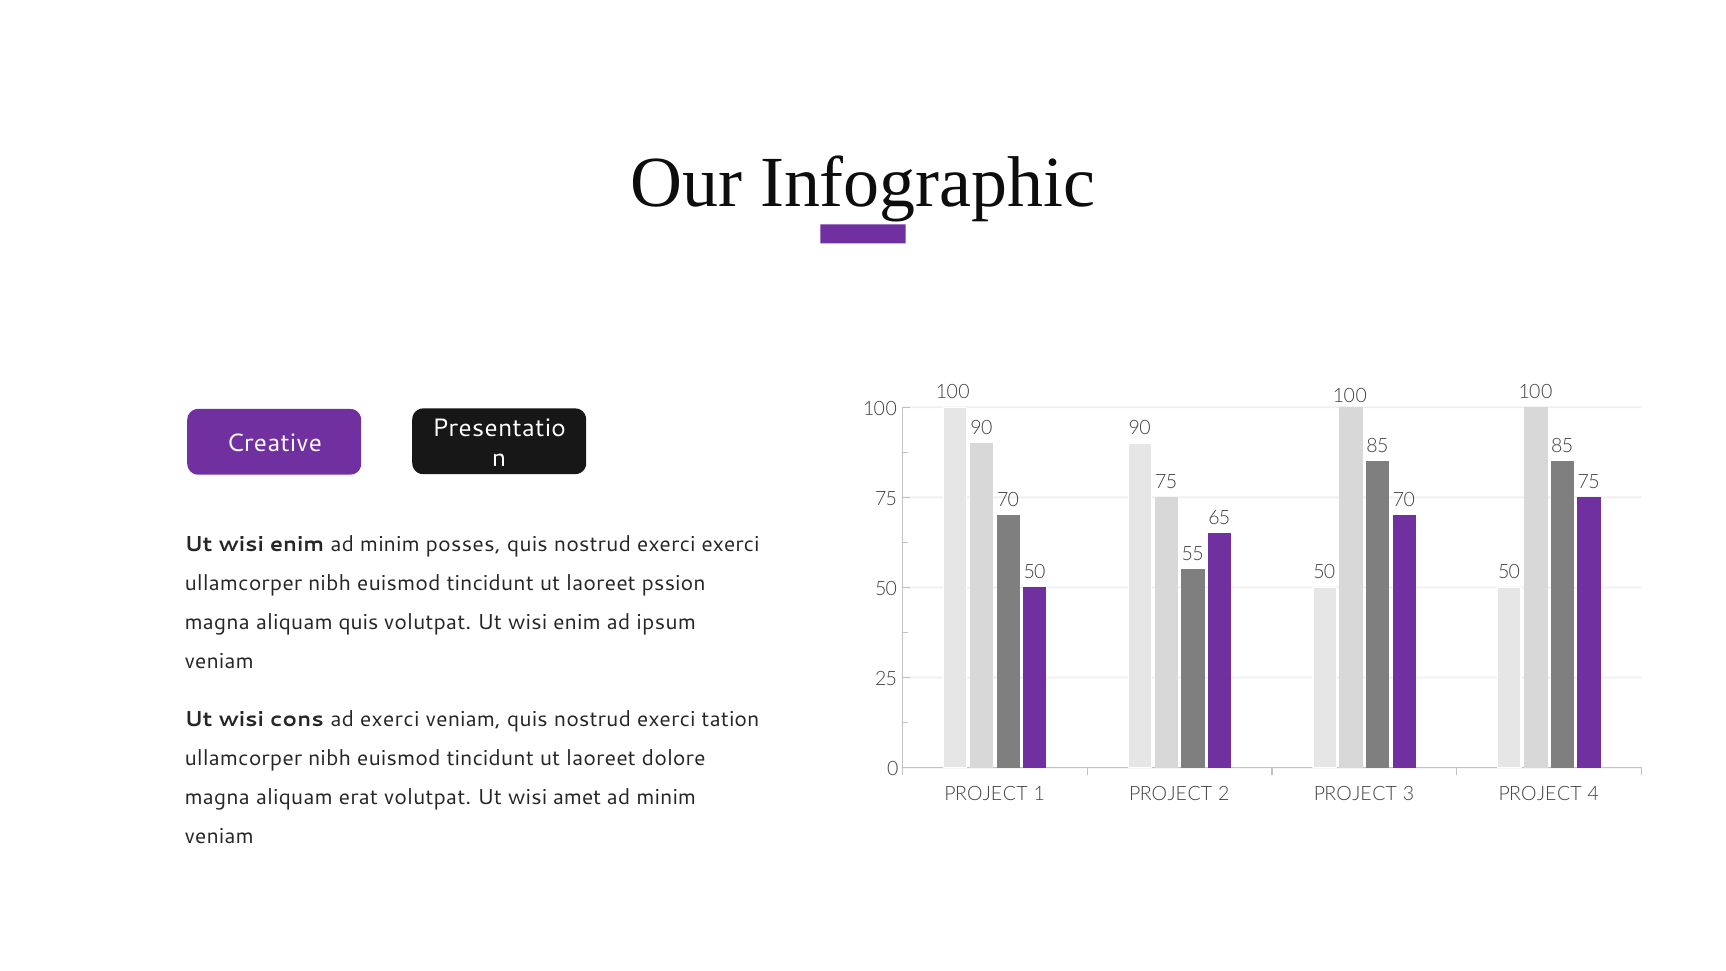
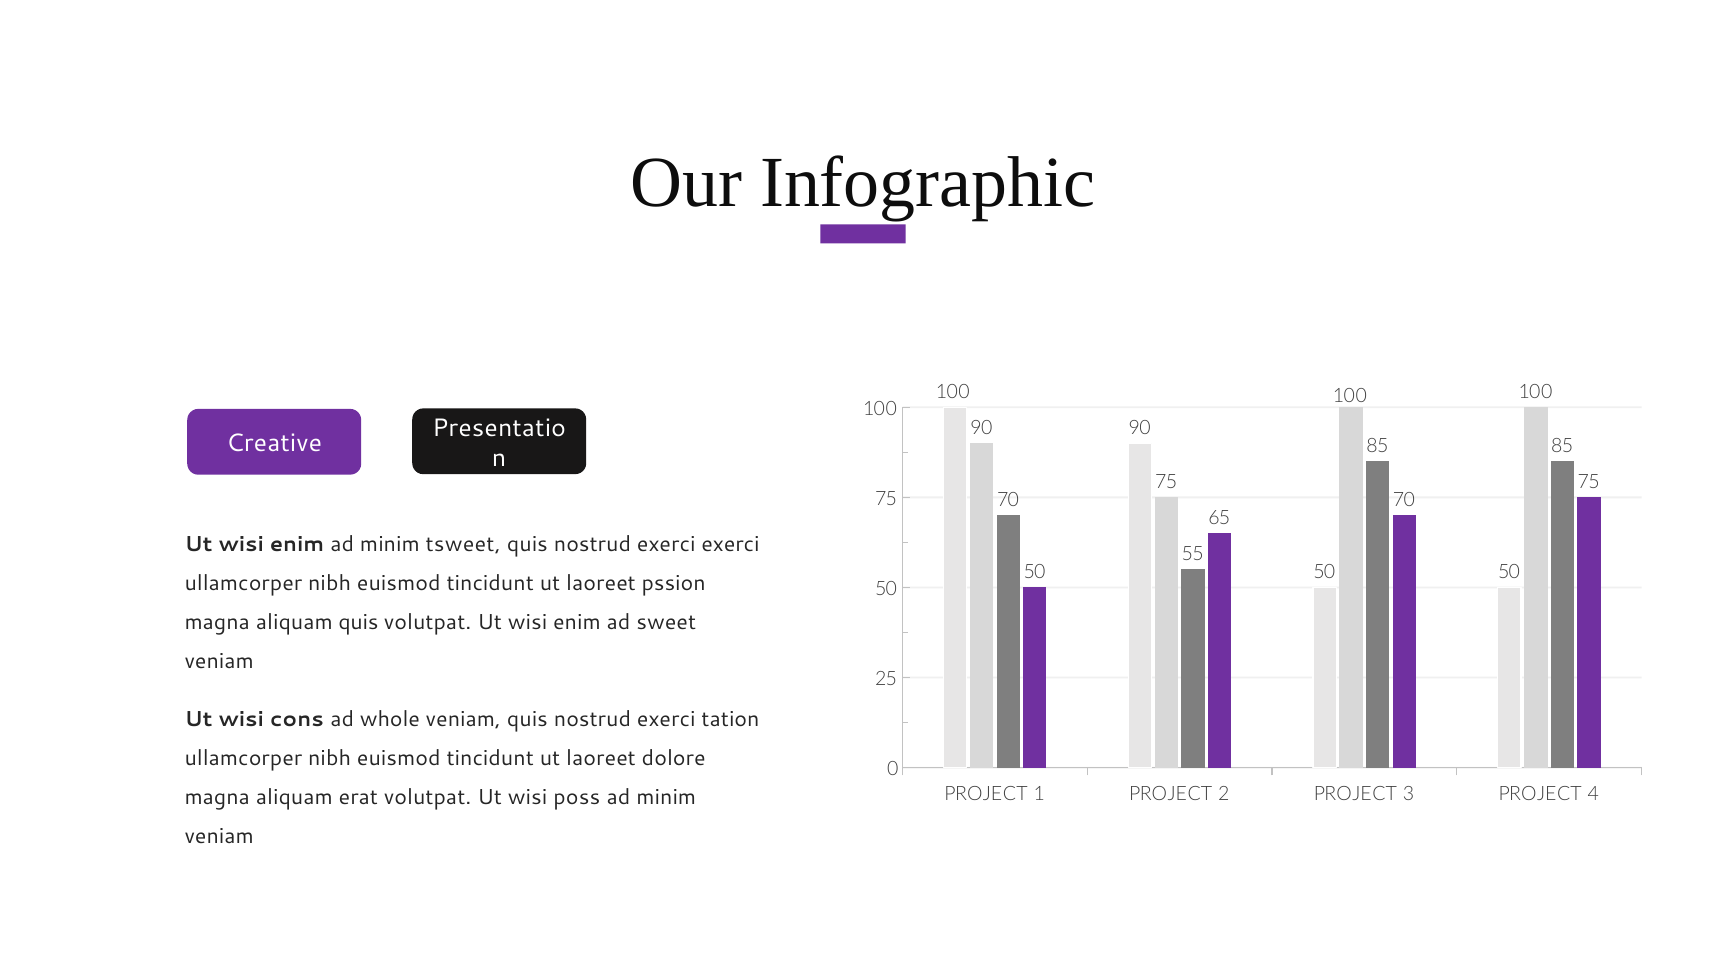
posses: posses -> tsweet (463, 544)
ipsum: ipsum -> sweet (666, 622)
ad exerci: exerci -> whole (390, 719)
amet: amet -> poss (577, 797)
